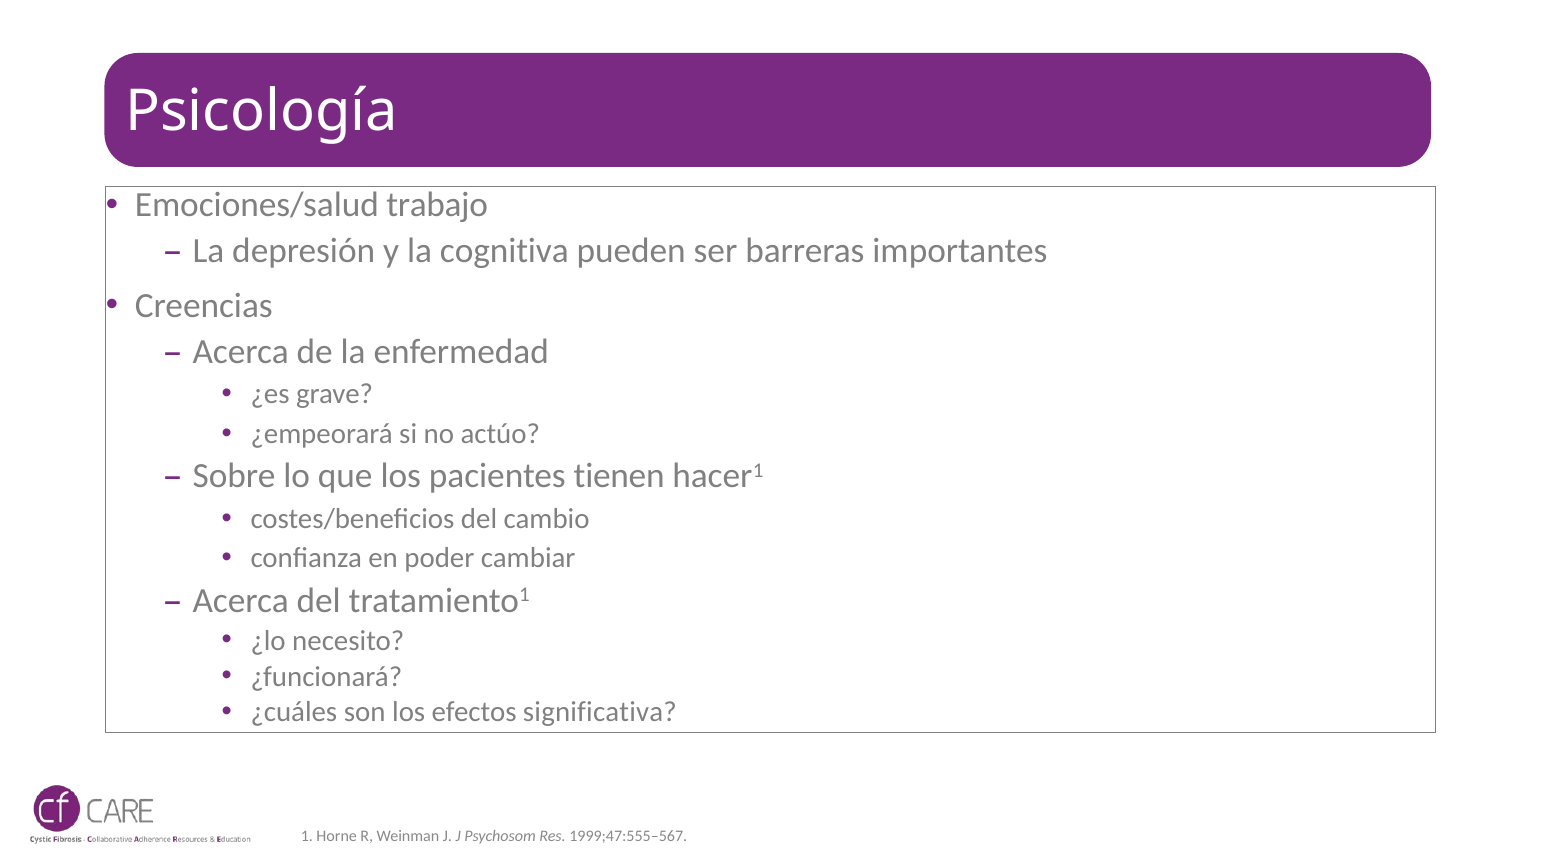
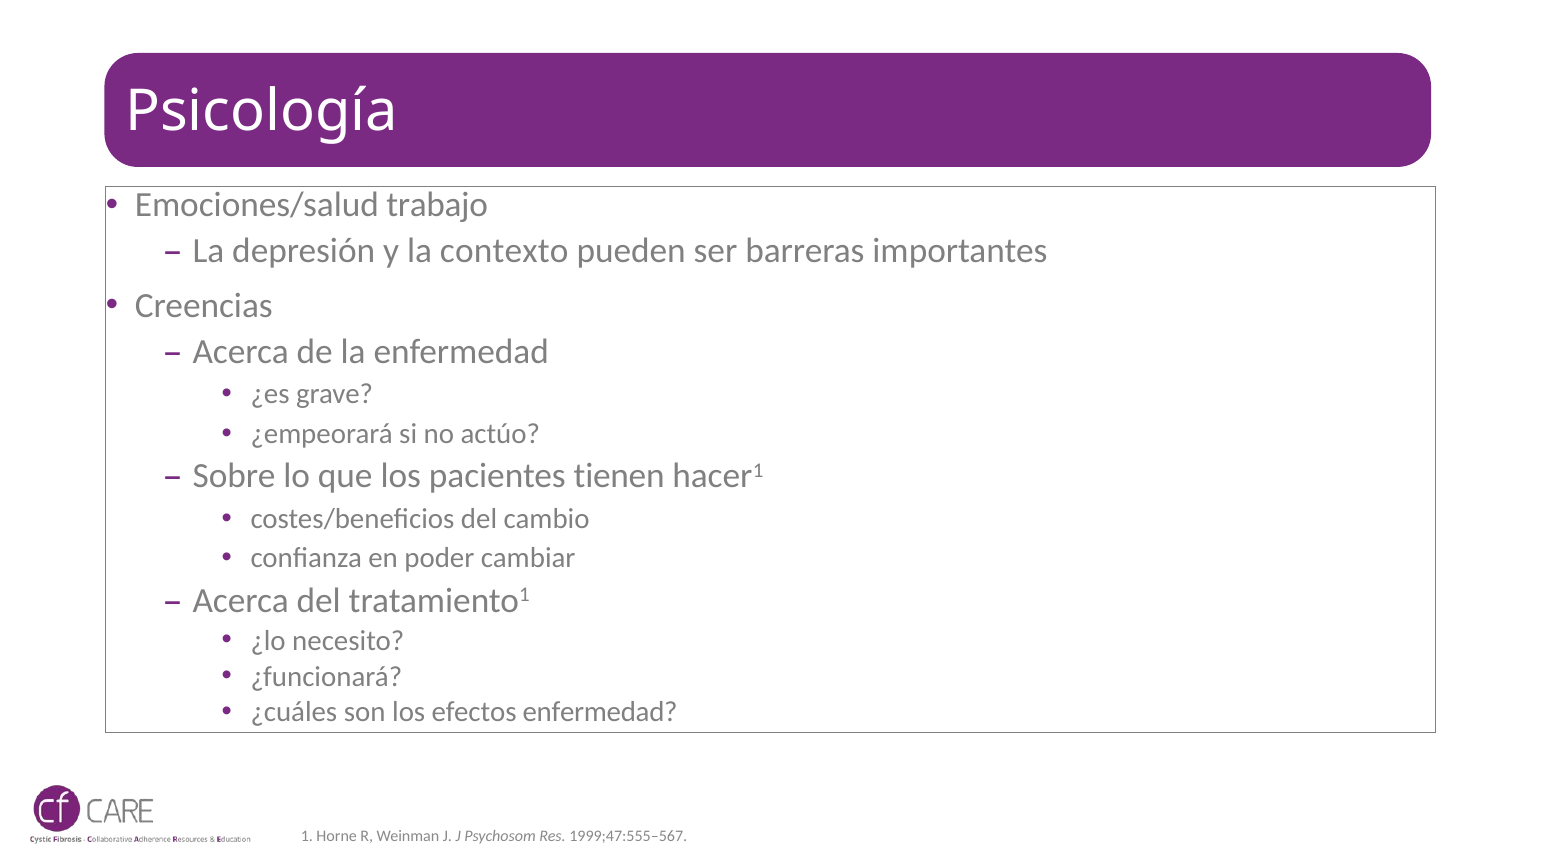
cognitiva: cognitiva -> contexto (504, 251)
efectos significativa: significativa -> enfermedad (600, 713)
